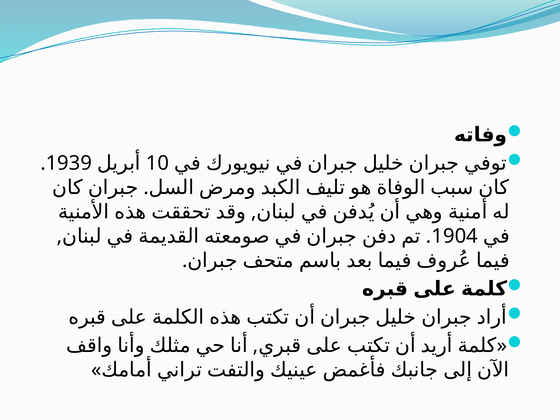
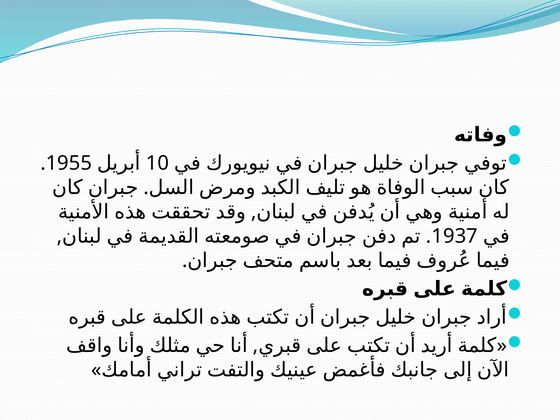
1939: 1939 -> 1955 (69, 163)
1904: 1904 -> 1937 (455, 236)
